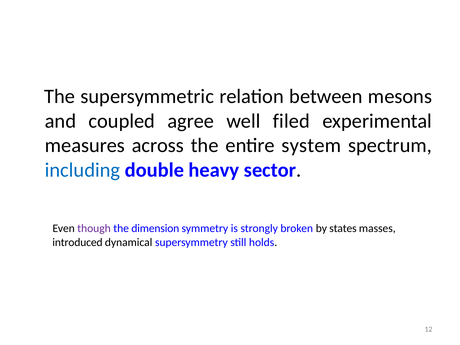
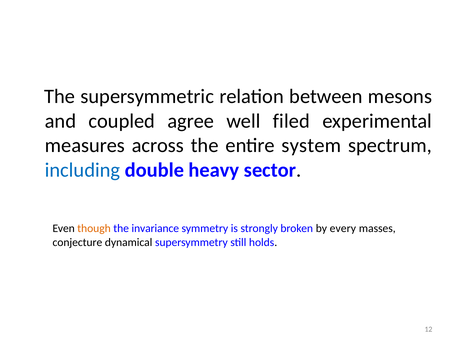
though colour: purple -> orange (94, 228)
dimension: dimension -> invariance (155, 228)
states: states -> every (343, 228)
introduced: introduced -> conjecture (77, 242)
